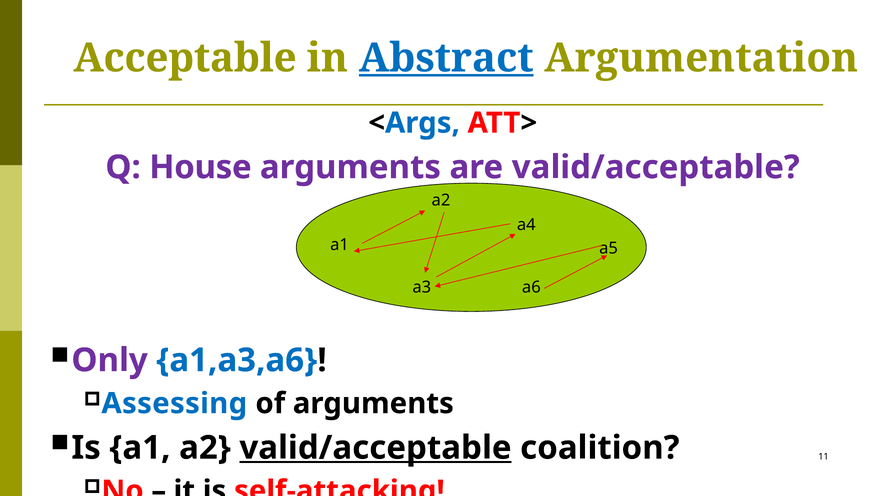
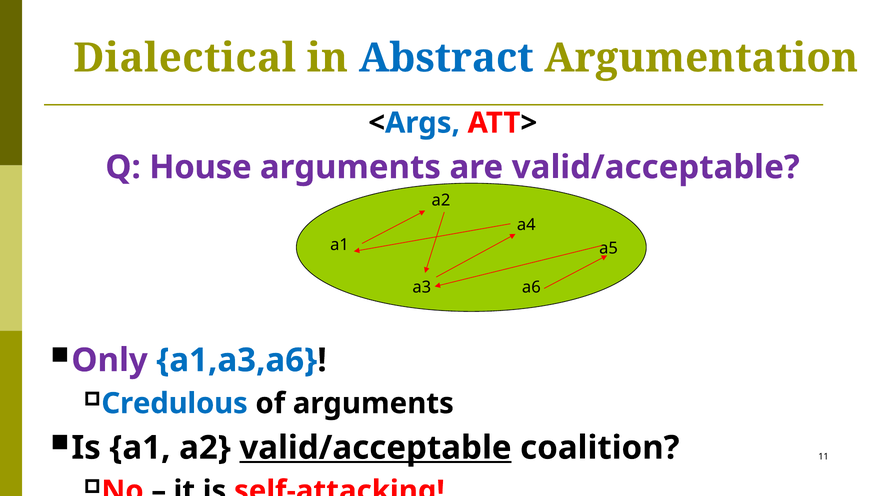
Acceptable: Acceptable -> Dialectical (185, 58)
Abstract underline: present -> none (446, 58)
Assessing: Assessing -> Credulous (175, 404)
